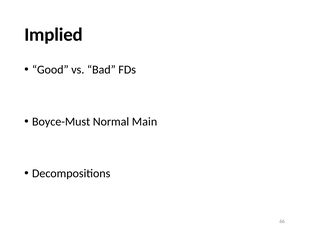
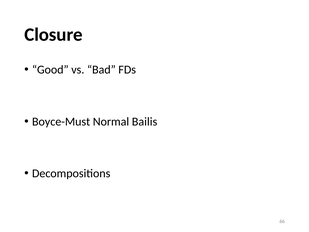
Implied: Implied -> Closure (53, 35)
Main: Main -> Bailis (145, 121)
